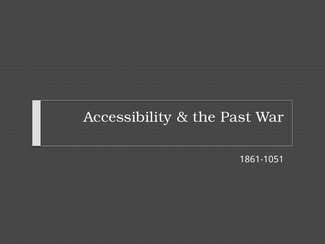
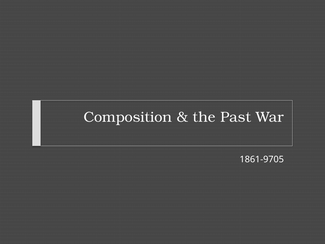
Accessibility: Accessibility -> Composition (128, 117)
1861-1051: 1861-1051 -> 1861-9705 (262, 159)
